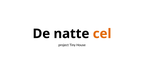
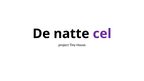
cel colour: orange -> purple (102, 34)
